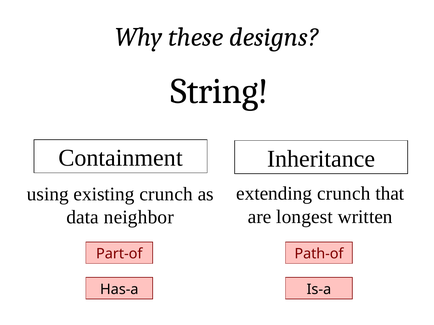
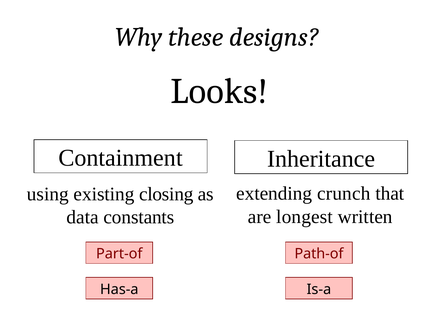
String: String -> Looks (219, 91)
existing crunch: crunch -> closing (166, 194)
neighbor: neighbor -> constants (139, 217)
